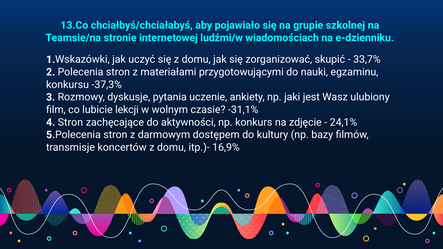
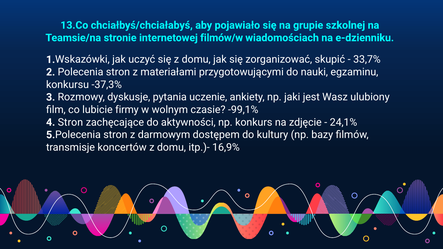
ludźmi/w: ludźmi/w -> filmów/w (222, 38)
lekcji: lekcji -> firmy (127, 110)
-31,1%: -31,1% -> -99,1% (243, 110)
